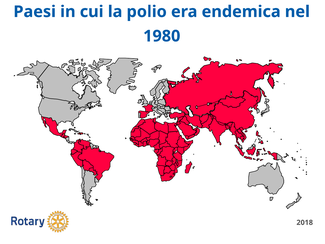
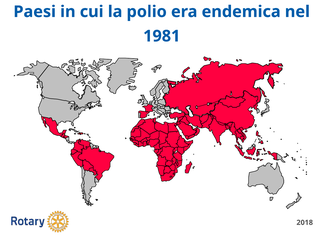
1980: 1980 -> 1981 (162, 36)
